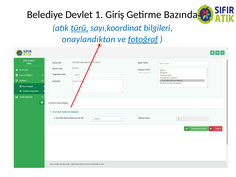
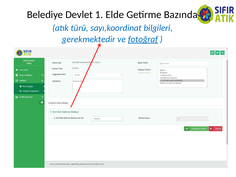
Giriş: Giriş -> Elde (115, 15)
türü underline: present -> none (80, 28)
onaylandıktan: onaylandıktan -> gerekmektedir (89, 39)
